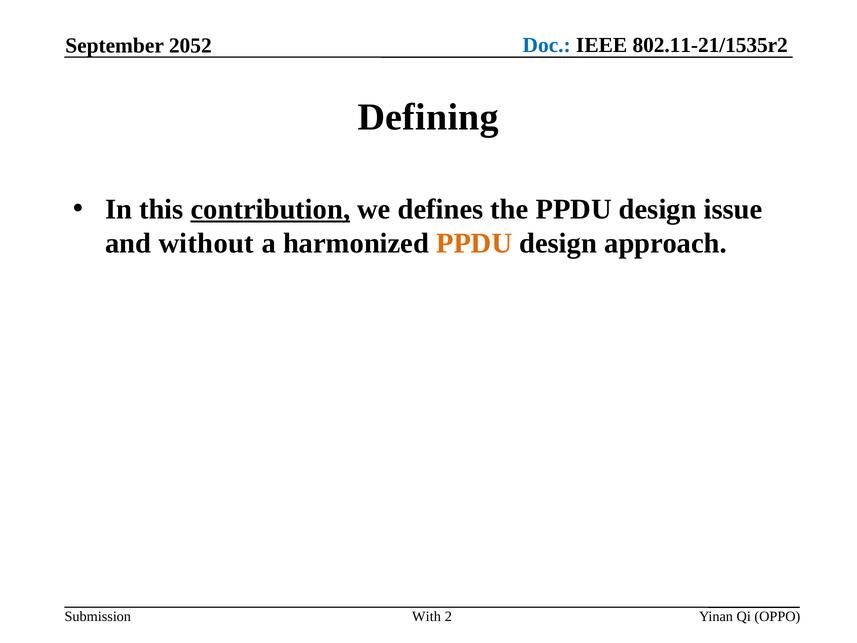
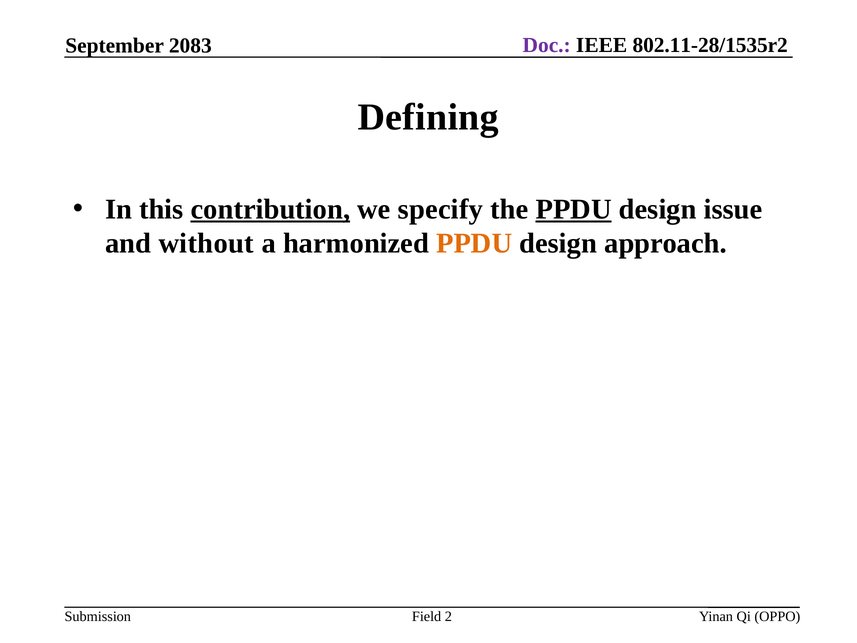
Doc colour: blue -> purple (547, 45)
802.11-21/1535r2: 802.11-21/1535r2 -> 802.11-28/1535r2 (710, 45)
2052: 2052 -> 2083 (190, 45)
defines: defines -> specify (440, 209)
PPDU underline: none -> present (574, 209)
With: With -> Field (427, 616)
